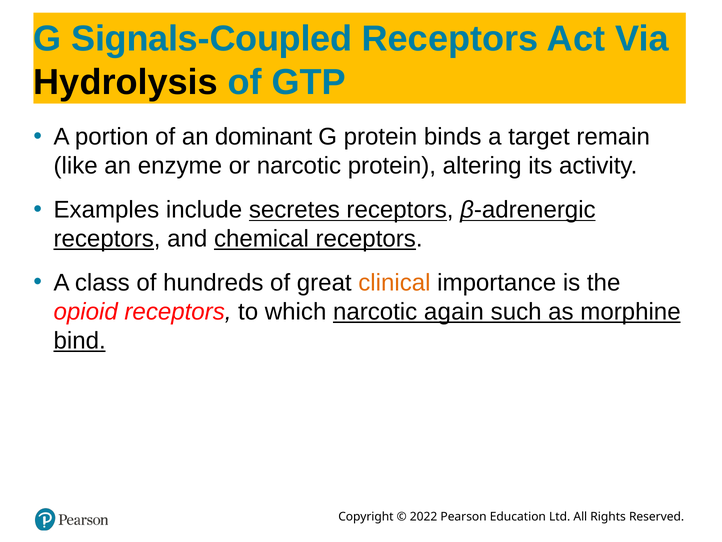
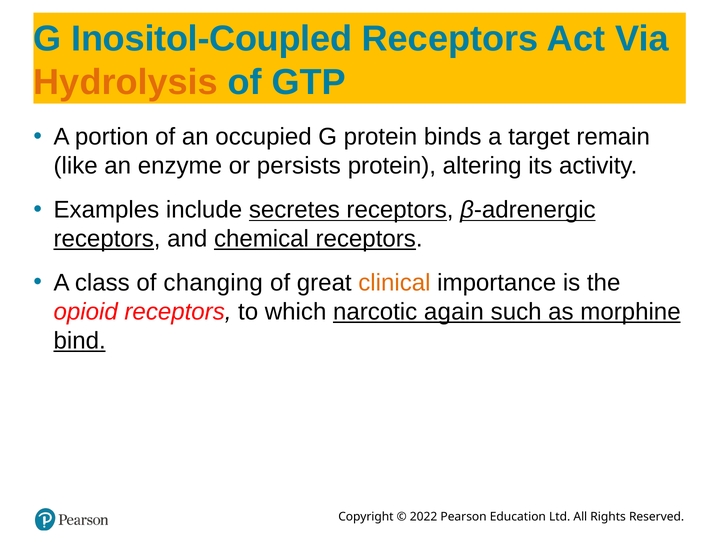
Signals-Coupled: Signals-Coupled -> Inositol-Coupled (212, 39)
Hydrolysis colour: black -> orange (126, 82)
dominant: dominant -> occupied (264, 137)
or narcotic: narcotic -> persists (299, 166)
hundreds: hundreds -> changing (213, 283)
